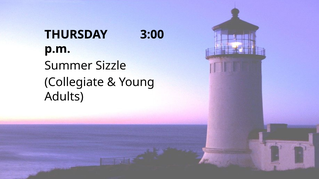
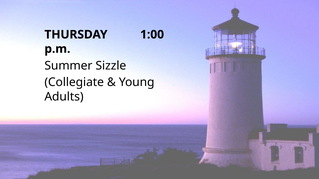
3:00: 3:00 -> 1:00 (152, 35)
